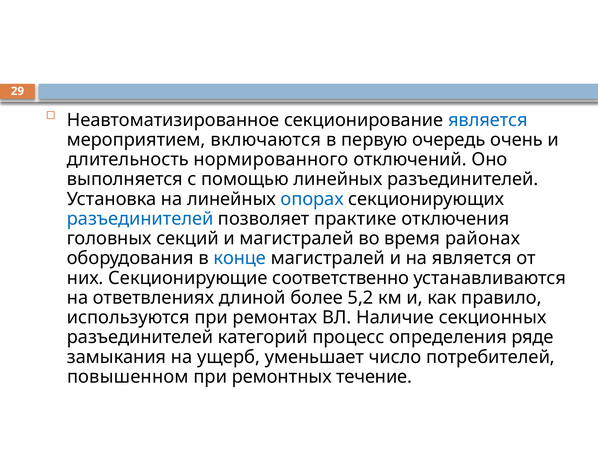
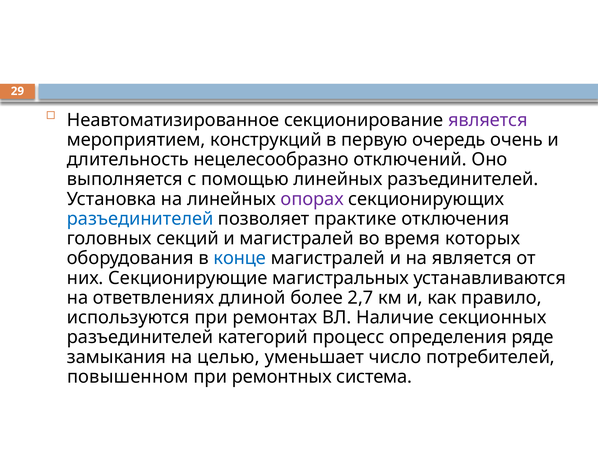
является colour: blue -> purple (488, 120)
включаются: включаются -> конструкций (266, 140)
нормированного: нормированного -> нецелесообразно (271, 159)
опорах colour: blue -> purple (312, 199)
районах: районах -> которых (483, 238)
соответственно: соответственно -> магистральных (341, 278)
5,2: 5,2 -> 2,7 (360, 297)
ущерб: ущерб -> целью (228, 357)
течение: течение -> система (374, 376)
